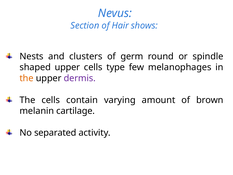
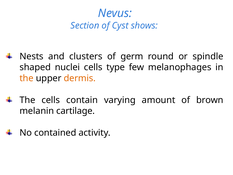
Hair: Hair -> Cyst (120, 26)
shaped upper: upper -> nuclei (67, 67)
dermis colour: purple -> orange (80, 78)
separated: separated -> contained (55, 133)
